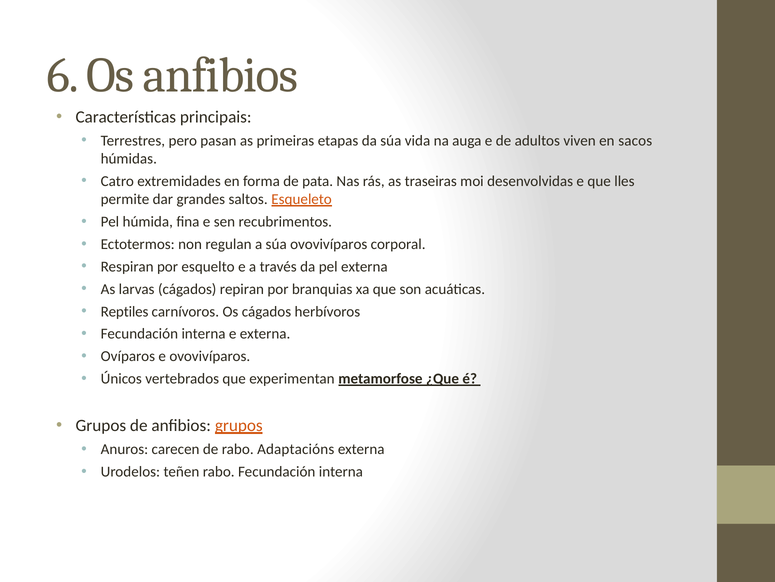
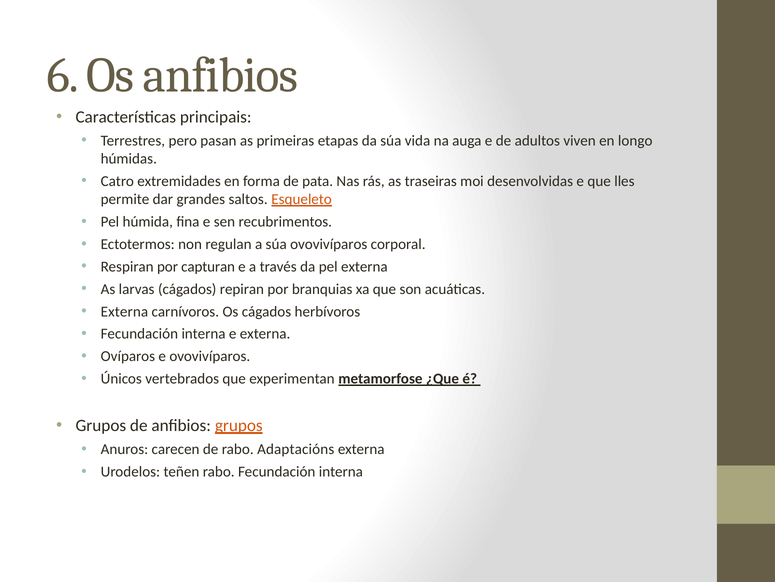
sacos: sacos -> longo (635, 140)
esquelto: esquelto -> capturan (208, 266)
Reptiles: Reptiles -> Externa (124, 311)
